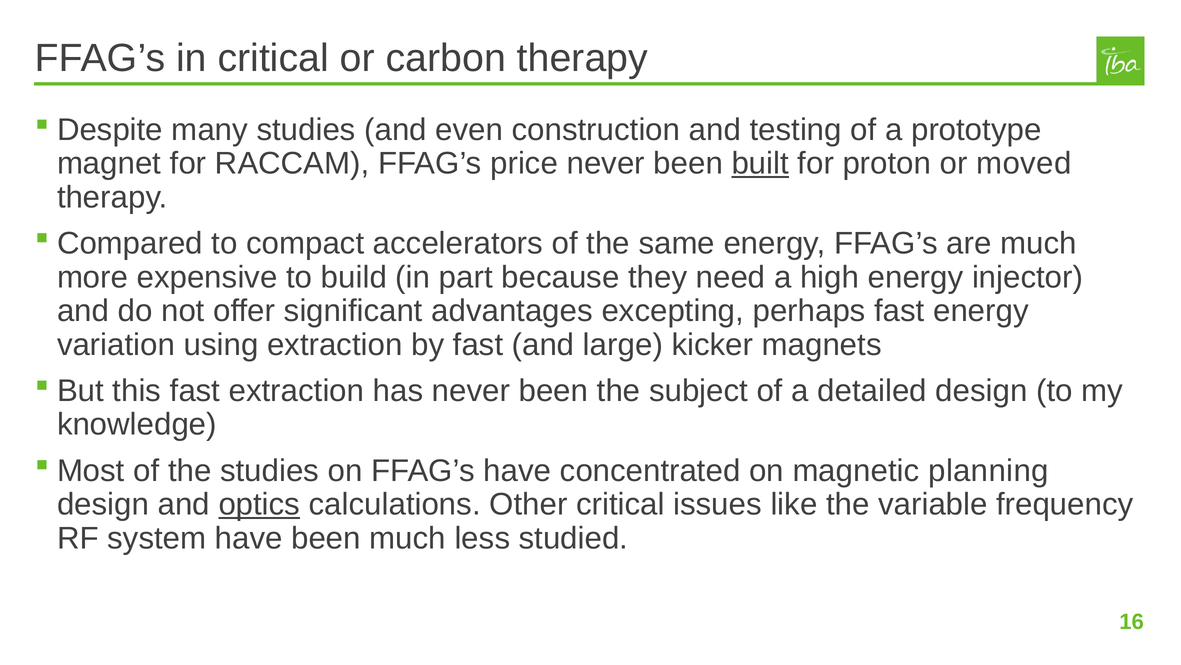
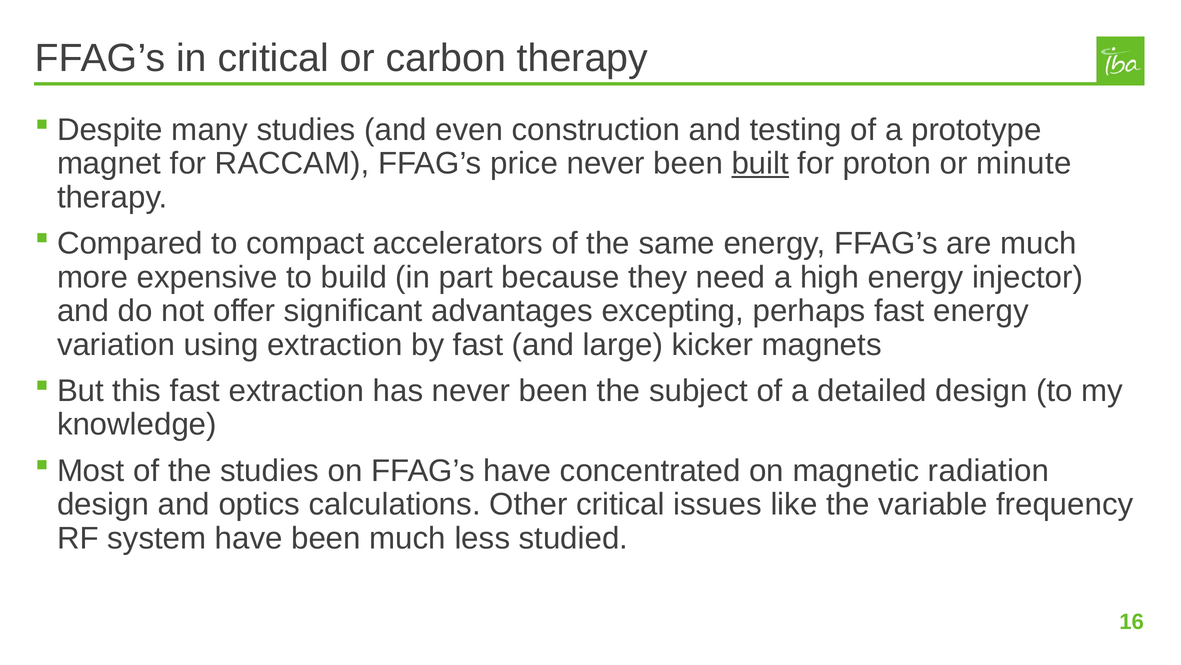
moved: moved -> minute (1024, 163)
planning: planning -> radiation (989, 470)
optics underline: present -> none (259, 504)
